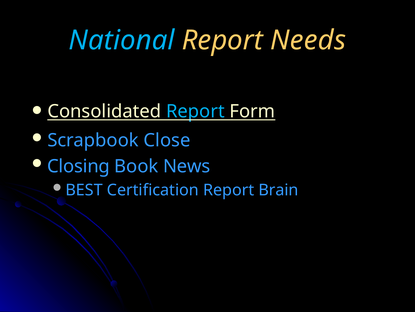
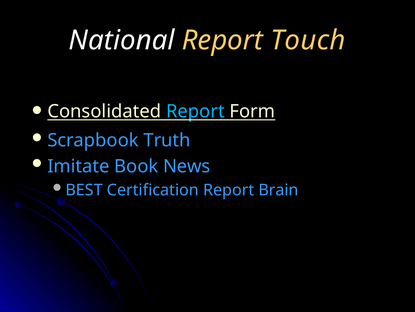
National colour: light blue -> white (122, 40)
Needs: Needs -> Touch (308, 40)
Close: Close -> Truth (167, 140)
Closing: Closing -> Imitate (78, 166)
